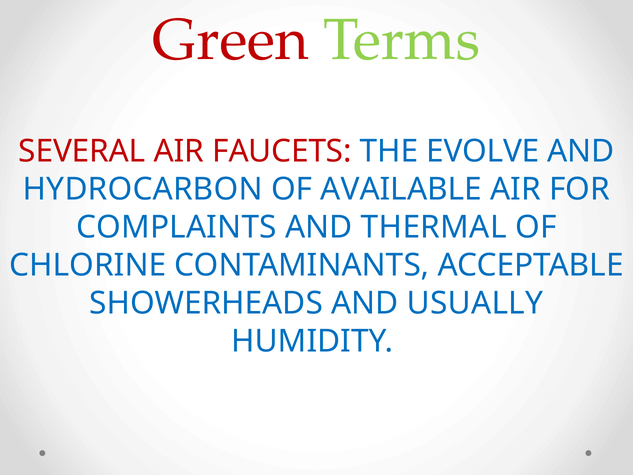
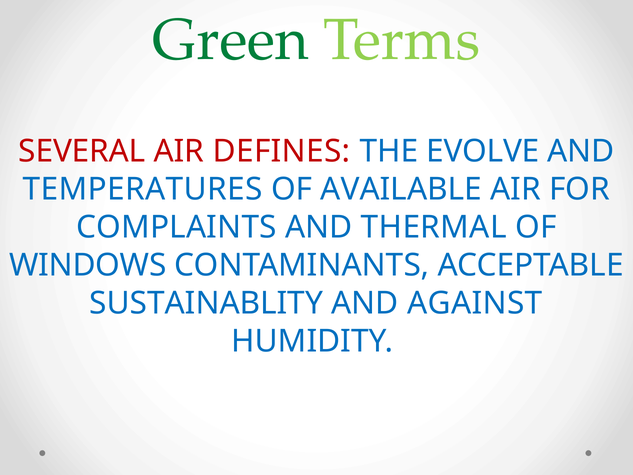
Green colour: red -> green (231, 40)
FAUCETS: FAUCETS -> DEFINES (282, 151)
HYDROCARBON: HYDROCARBON -> TEMPERATURES (143, 189)
CHLORINE: CHLORINE -> WINDOWS (88, 265)
SHOWERHEADS: SHOWERHEADS -> SUSTAINABLITY (206, 303)
USUALLY: USUALLY -> AGAINST (475, 303)
